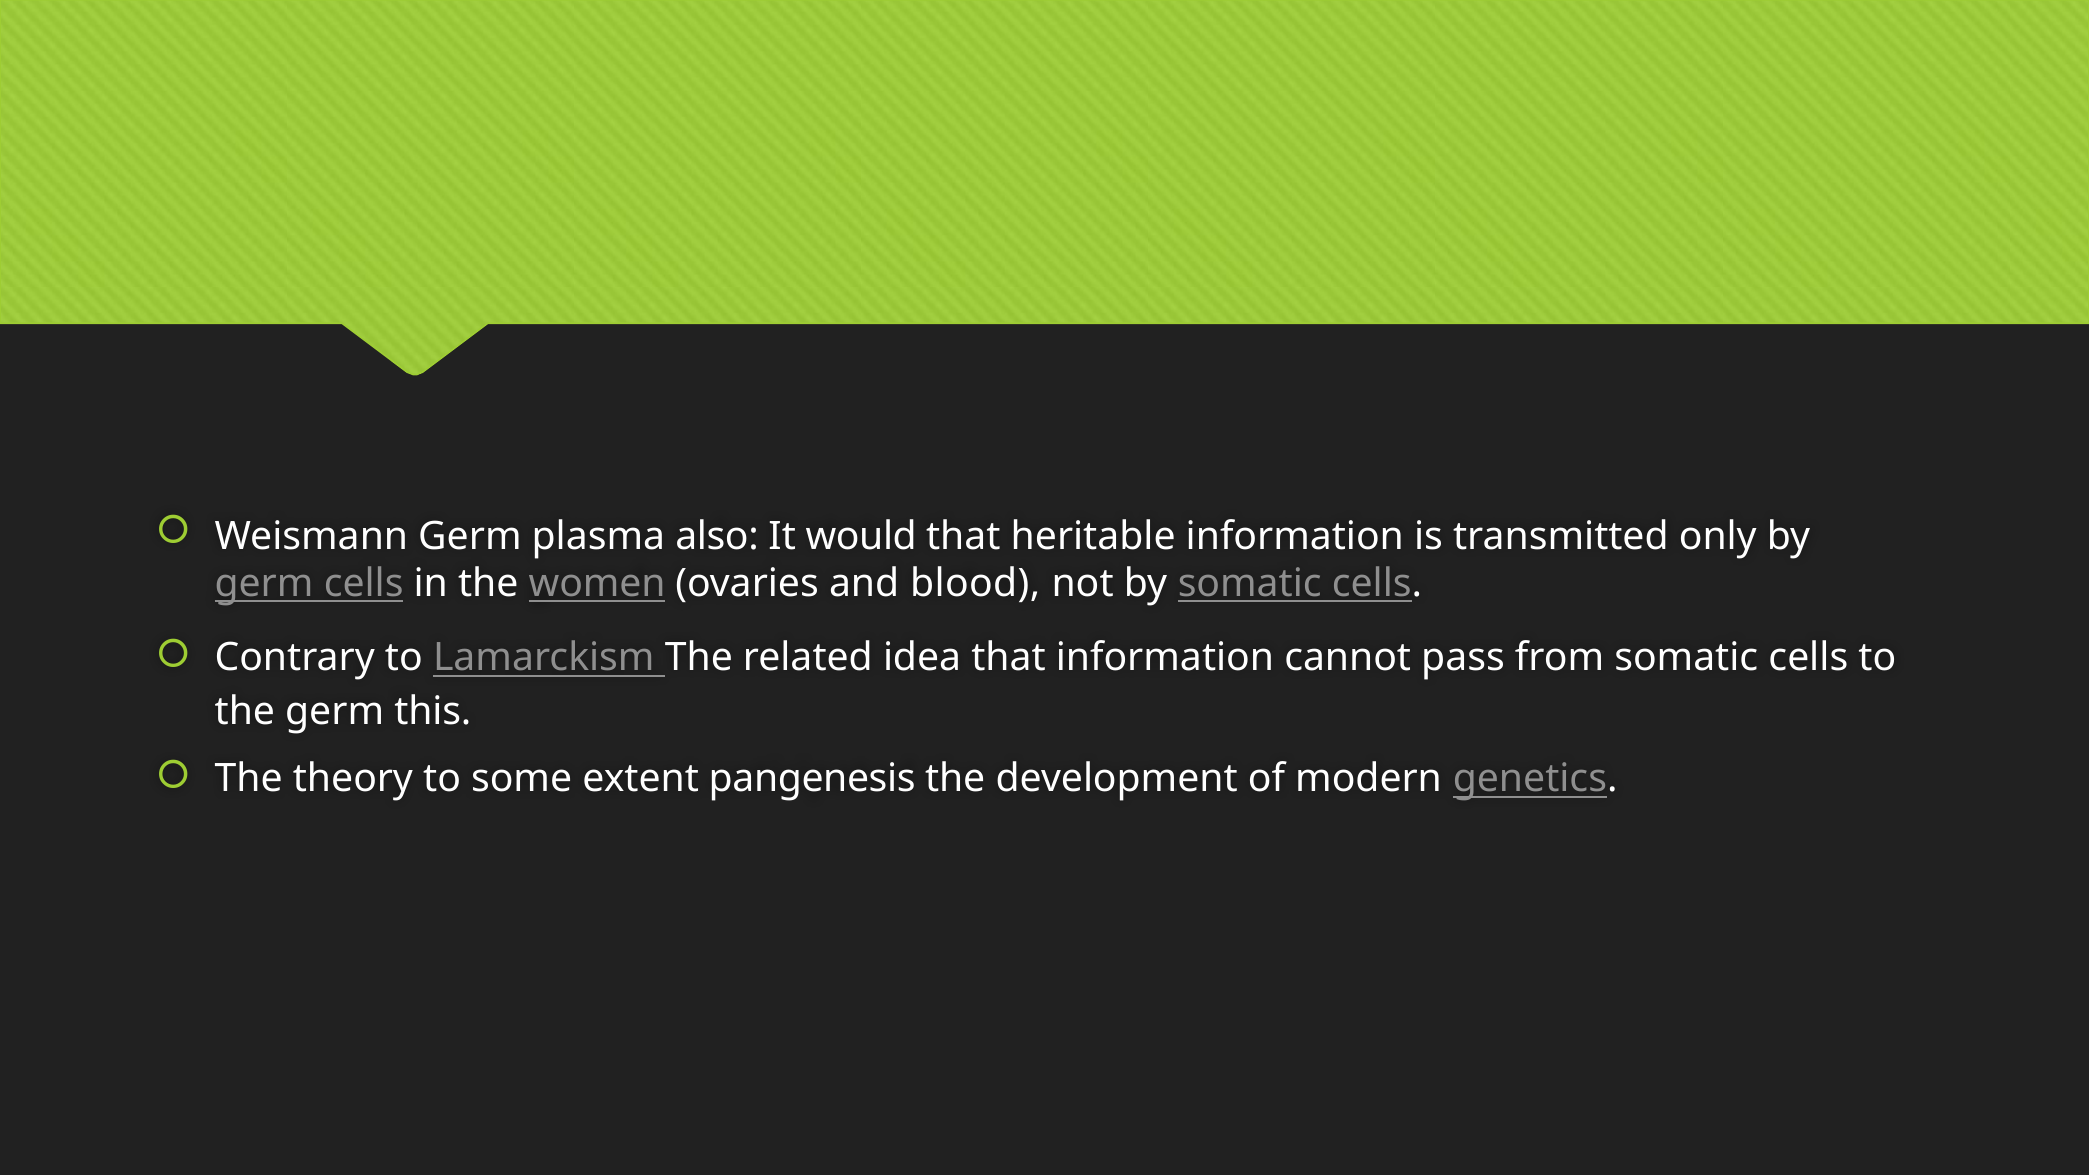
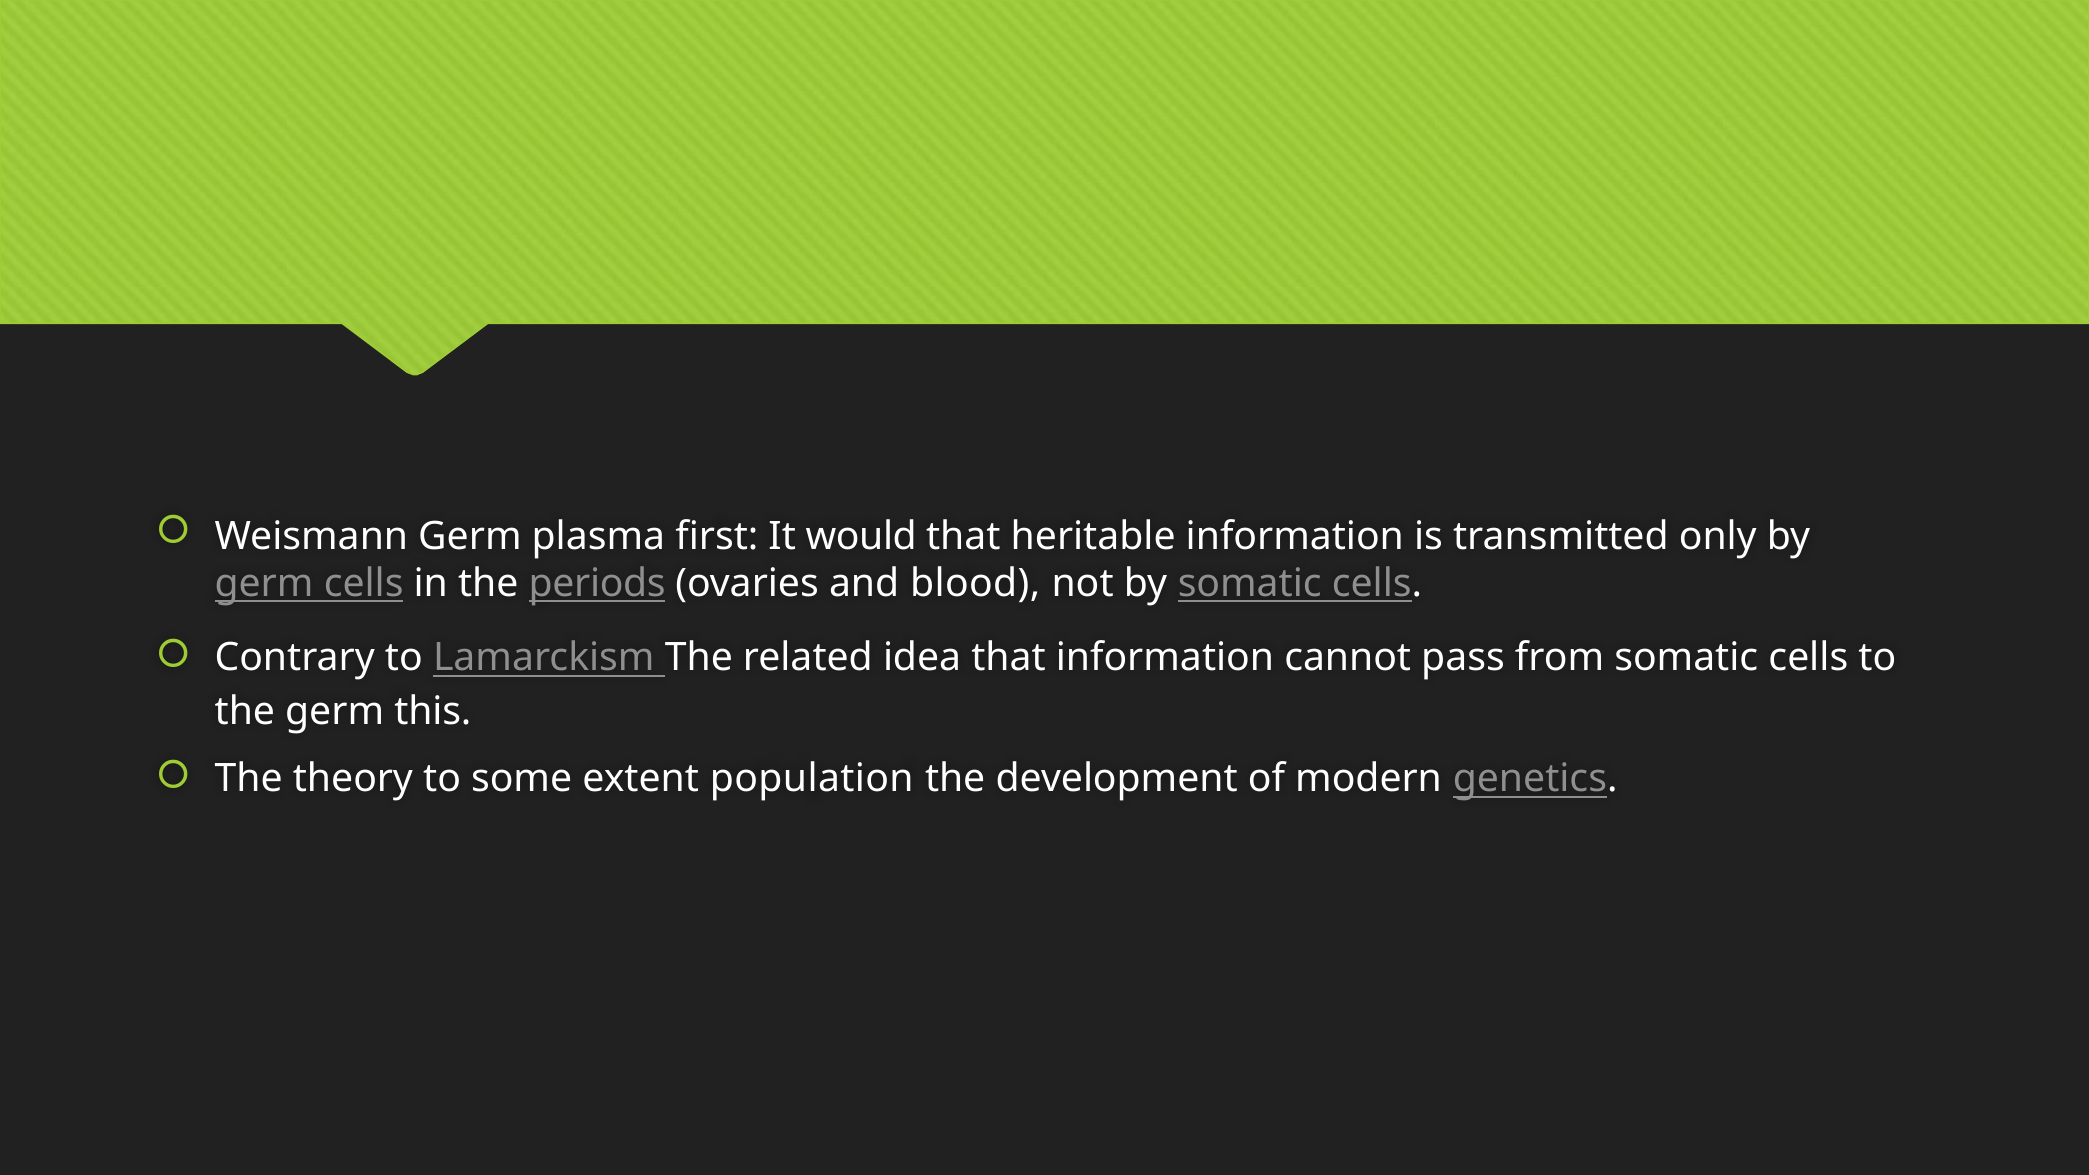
also: also -> first (717, 537)
women: women -> periods (597, 584)
pangenesis: pangenesis -> population (812, 779)
